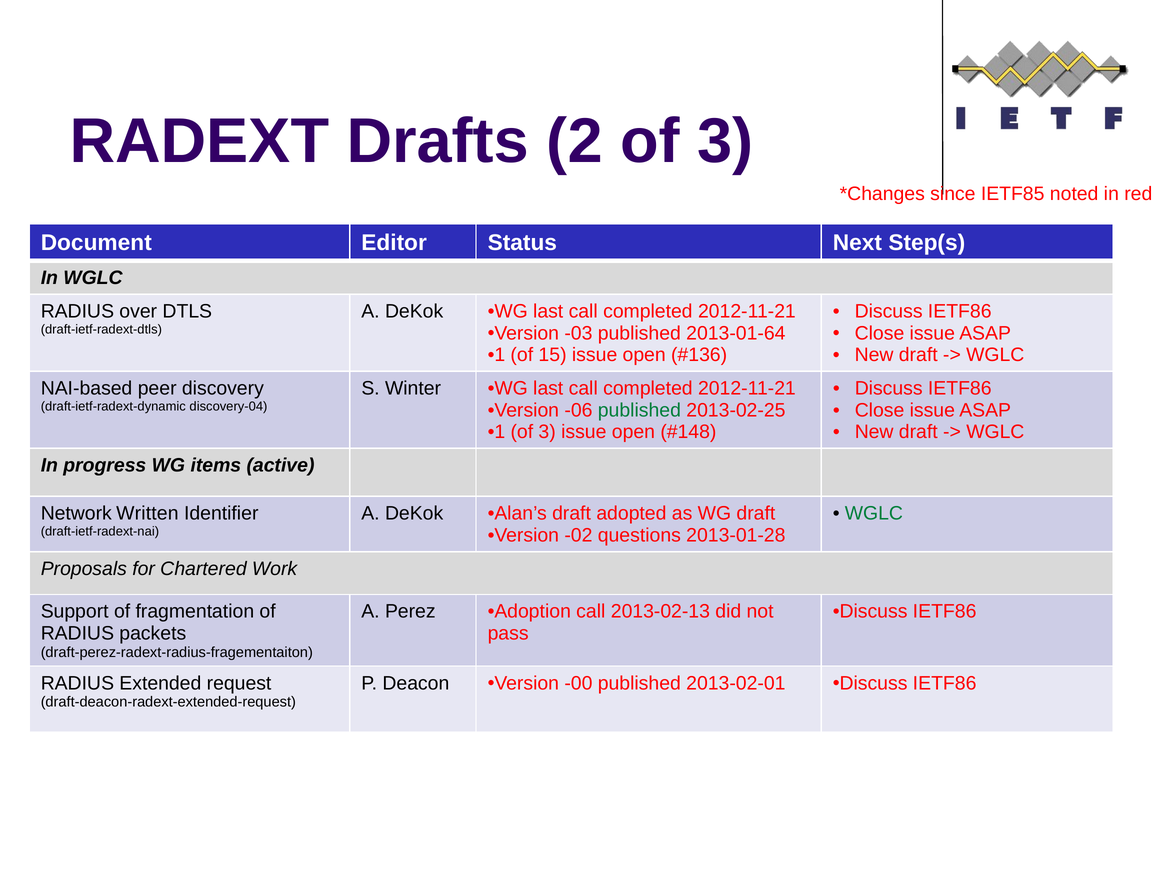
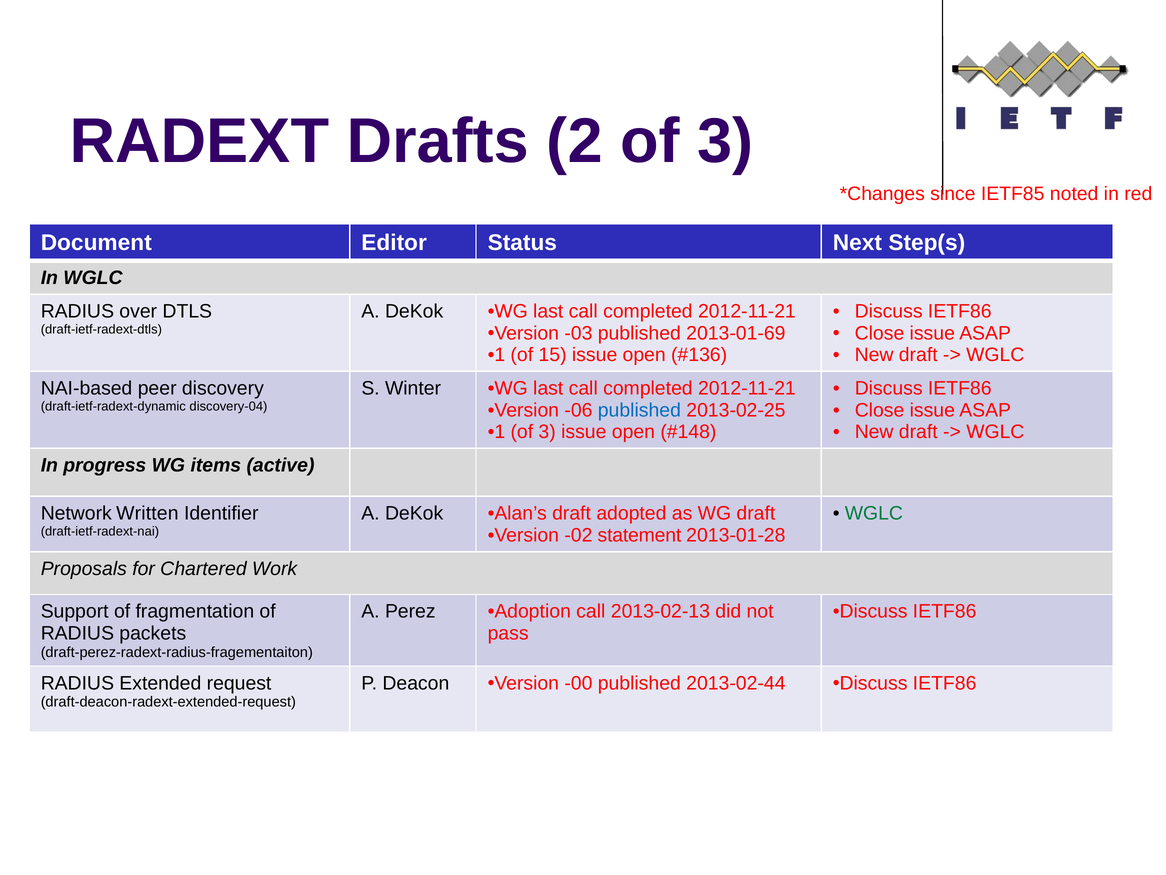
2013-01-64: 2013-01-64 -> 2013-01-69 (736, 333)
published colour: green -> blue (639, 410)
questions: questions -> statement (639, 535)
2013-02-01: 2013-02-01 -> 2013-02-44 (736, 683)
